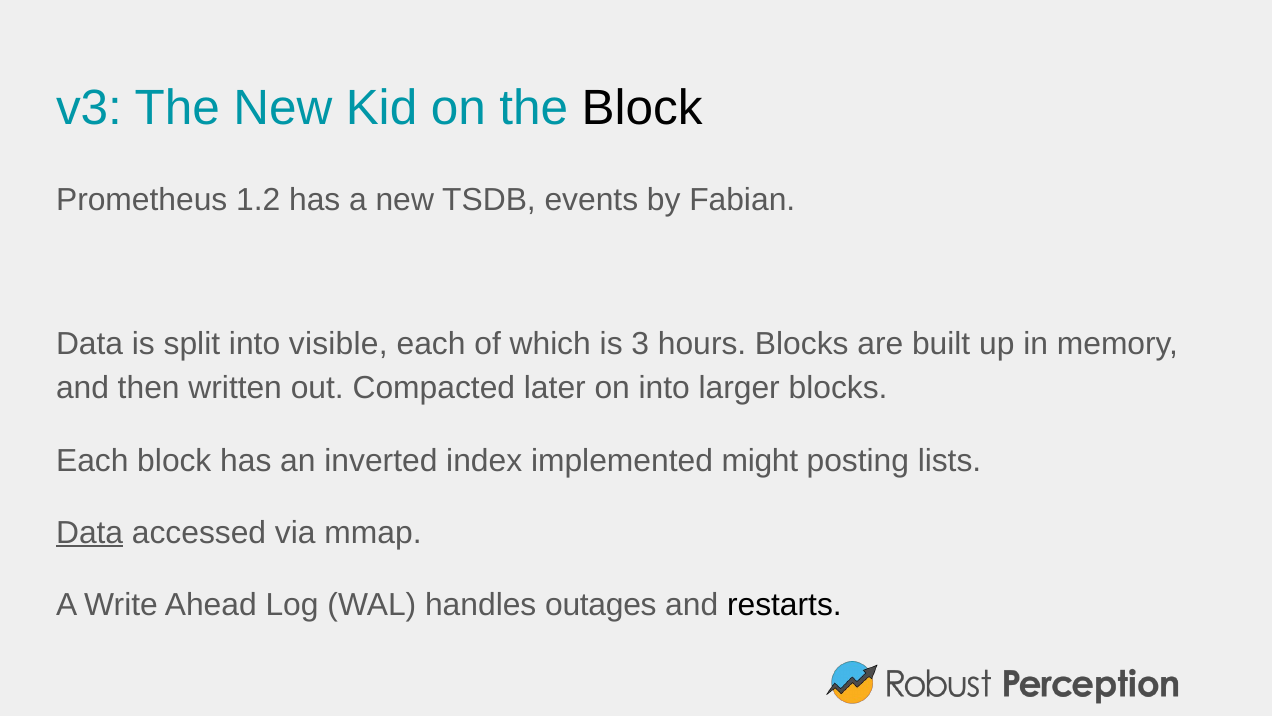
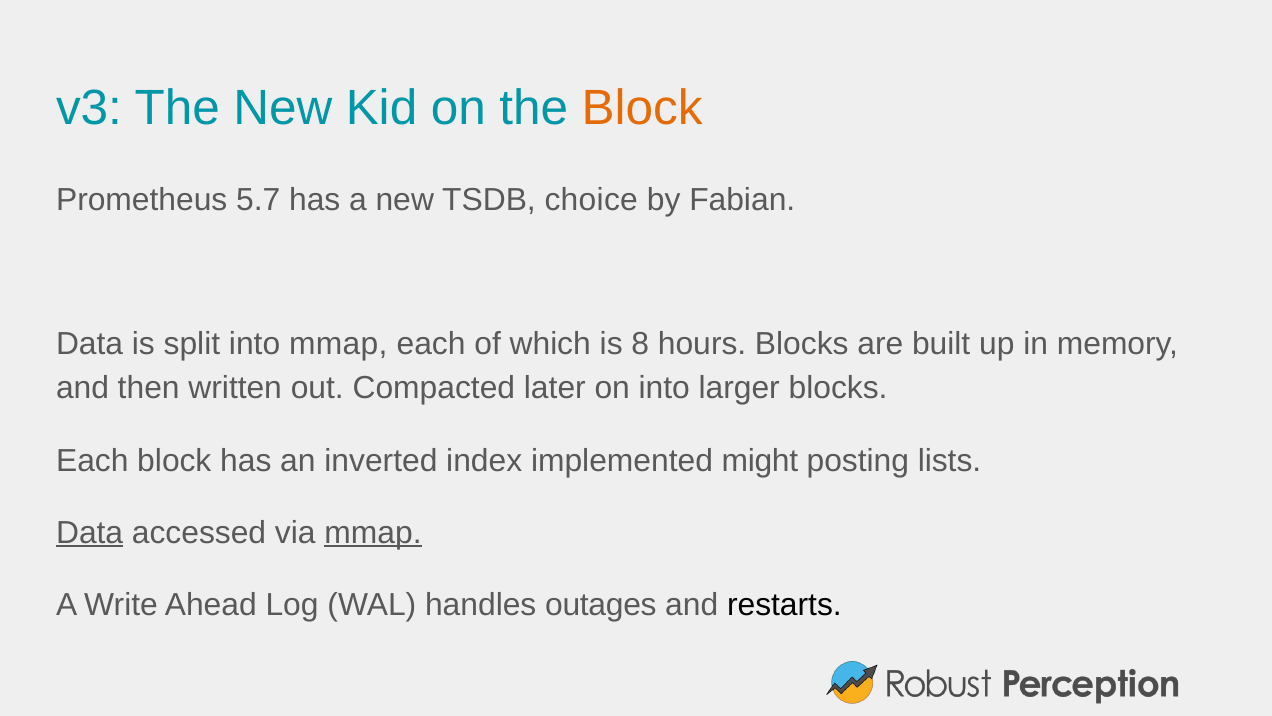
Block colour: black -> orange (642, 108)
1.2: 1.2 -> 5.7 (258, 200)
events: events -> choice (591, 200)
into visible: visible -> mmap (338, 344)
3: 3 -> 8 (640, 344)
mmap underline: none -> present (373, 532)
